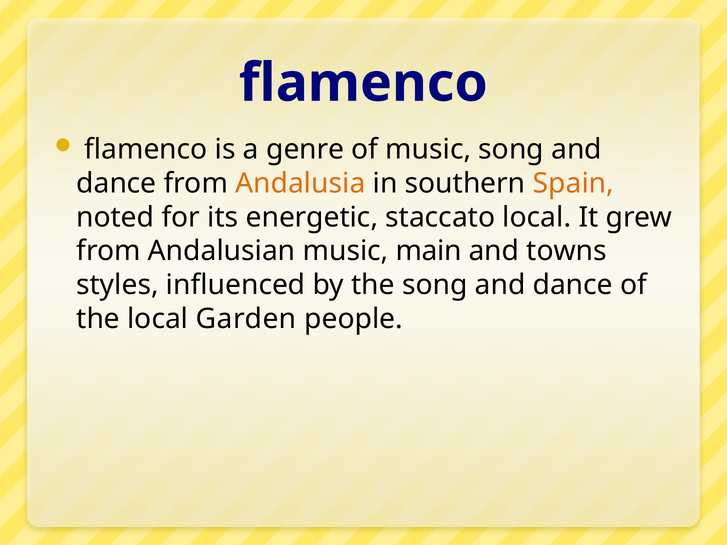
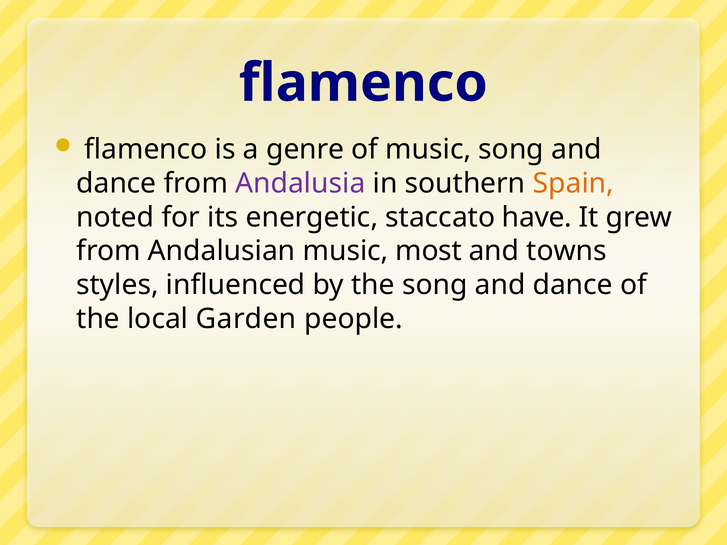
Andalusia colour: orange -> purple (300, 184)
staccato local: local -> have (537, 217)
main: main -> most (429, 251)
